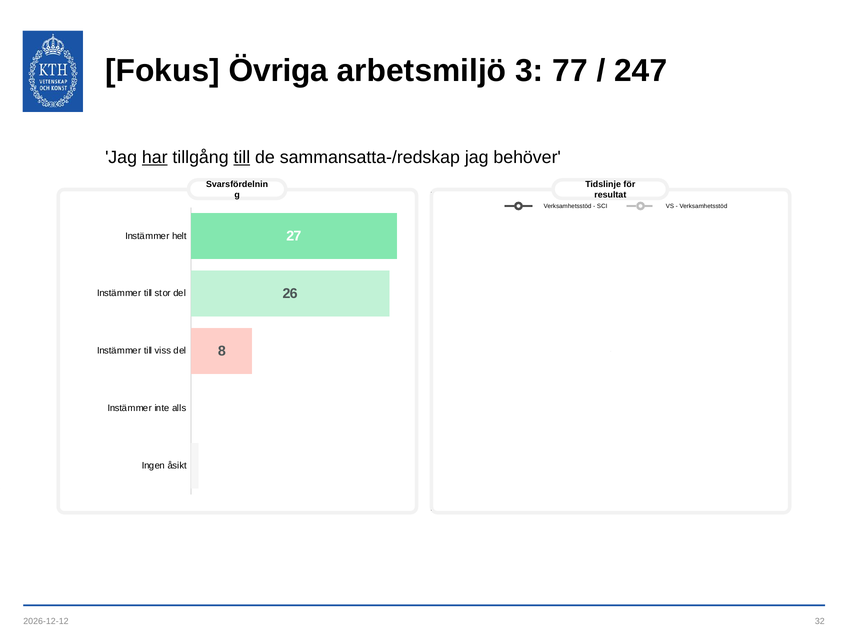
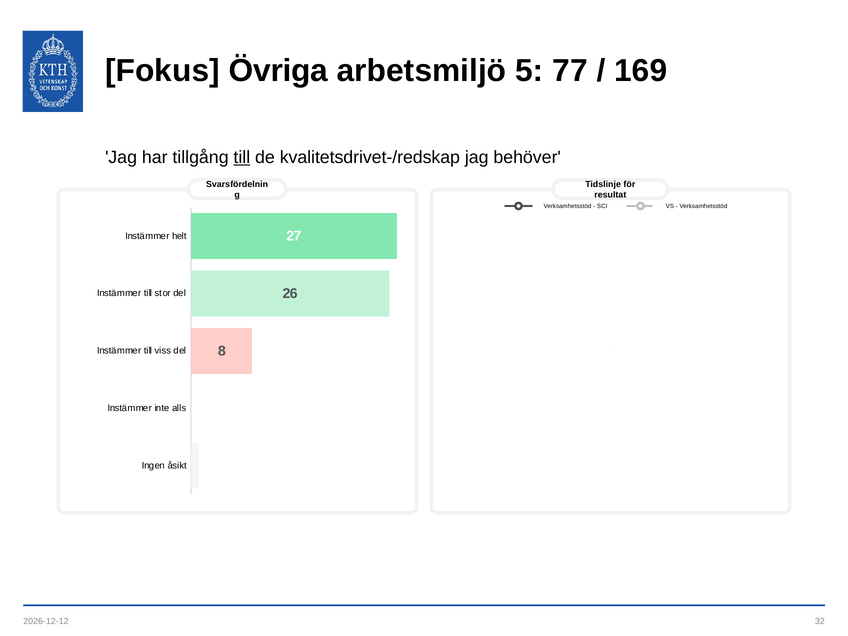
3: 3 -> 5 (529, 71)
247: 247 -> 169 (641, 71)
har underline: present -> none (155, 157)
sammansatta-/redskap: sammansatta-/redskap -> kvalitetsdrivet-/redskap (370, 157)
